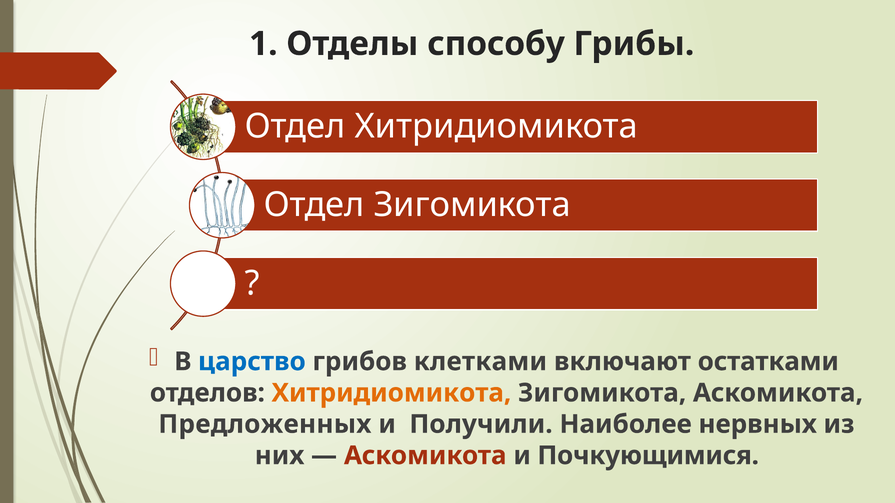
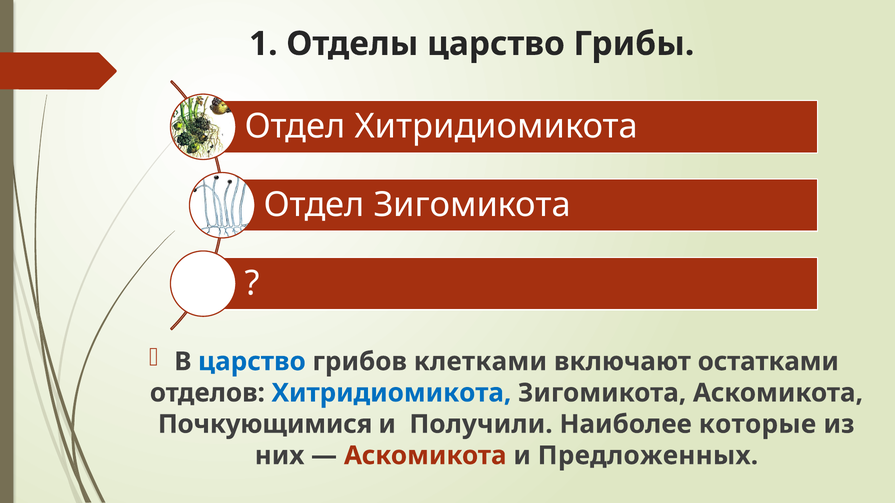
Отделы способу: способу -> царство (496, 44)
Хитридиомикота colour: orange -> blue (391, 393)
Предложенных: Предложенных -> Почкующимися (265, 425)
нервных: нервных -> которые (757, 425)
Почкующимися: Почкующимися -> Предложенных (648, 456)
